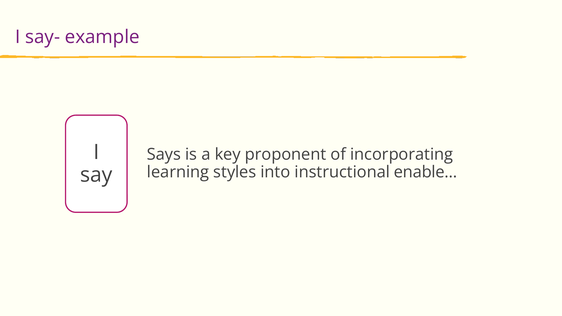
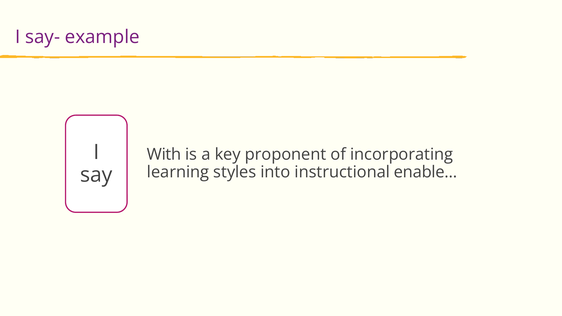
Says: Says -> With (164, 154)
